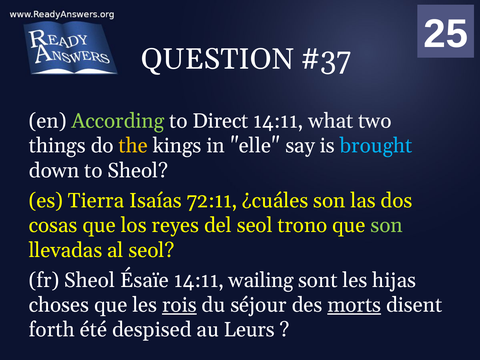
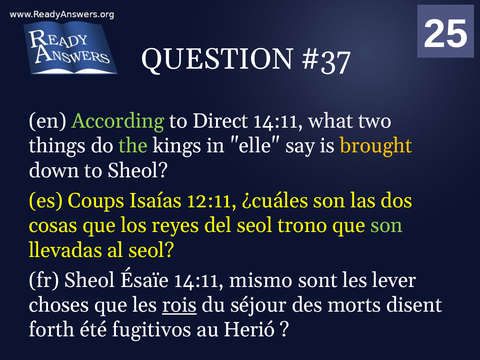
the colour: yellow -> light green (133, 146)
brought colour: light blue -> yellow (376, 146)
Tierra: Tierra -> Coups (96, 201)
72:11: 72:11 -> 12:11 (212, 201)
wailing: wailing -> mismo (261, 280)
hijas: hijas -> lever (394, 280)
morts underline: present -> none (354, 305)
despised: despised -> fugitivos (152, 330)
Leurs: Leurs -> Herió (249, 330)
